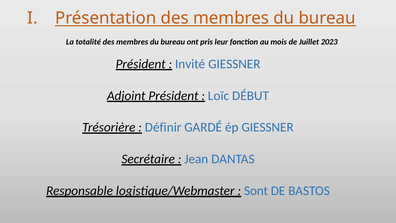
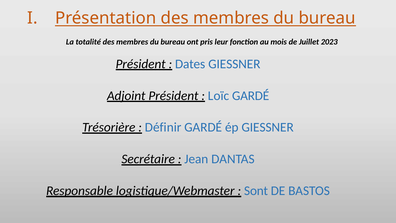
Invité: Invité -> Dates (190, 64)
Loïc DÉBUT: DÉBUT -> GARDÉ (251, 96)
